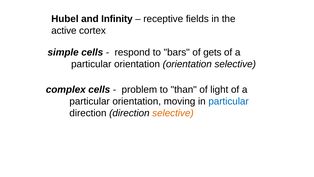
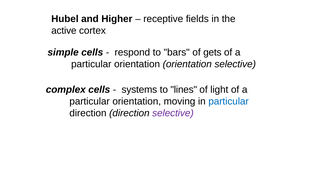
Infinity: Infinity -> Higher (117, 19)
problem: problem -> systems (139, 89)
than: than -> lines (184, 89)
selective colour: orange -> purple (173, 113)
